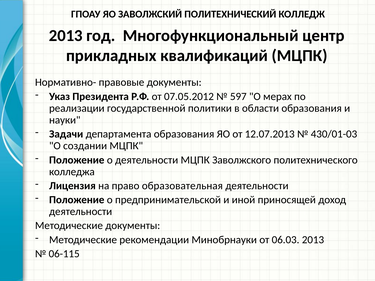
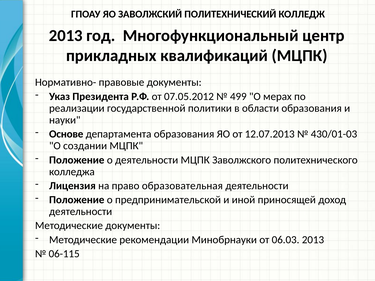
597: 597 -> 499 (238, 97)
Задачи: Задачи -> Основе (66, 134)
